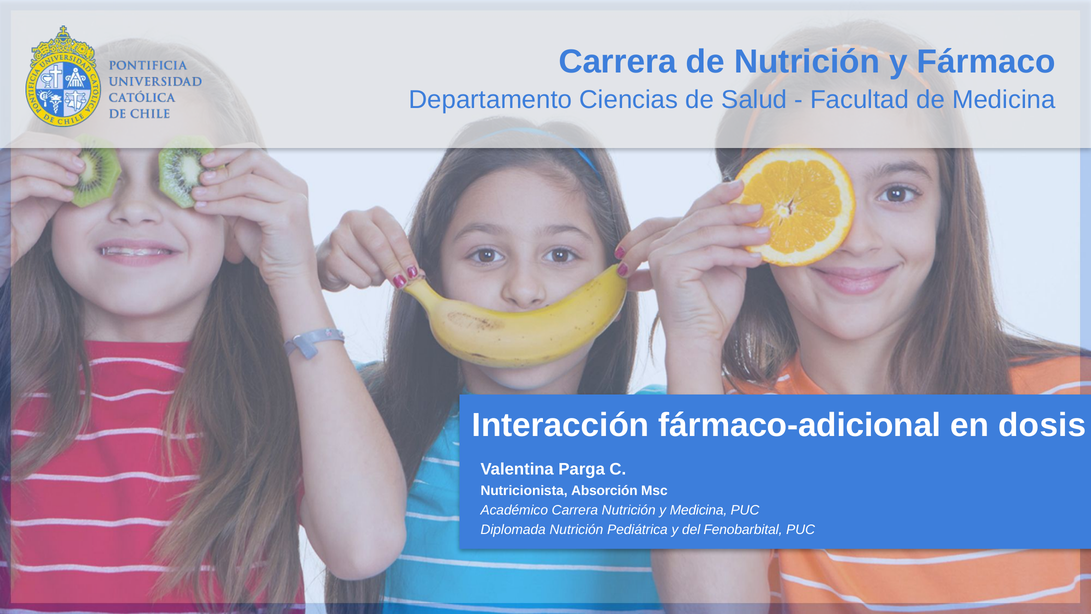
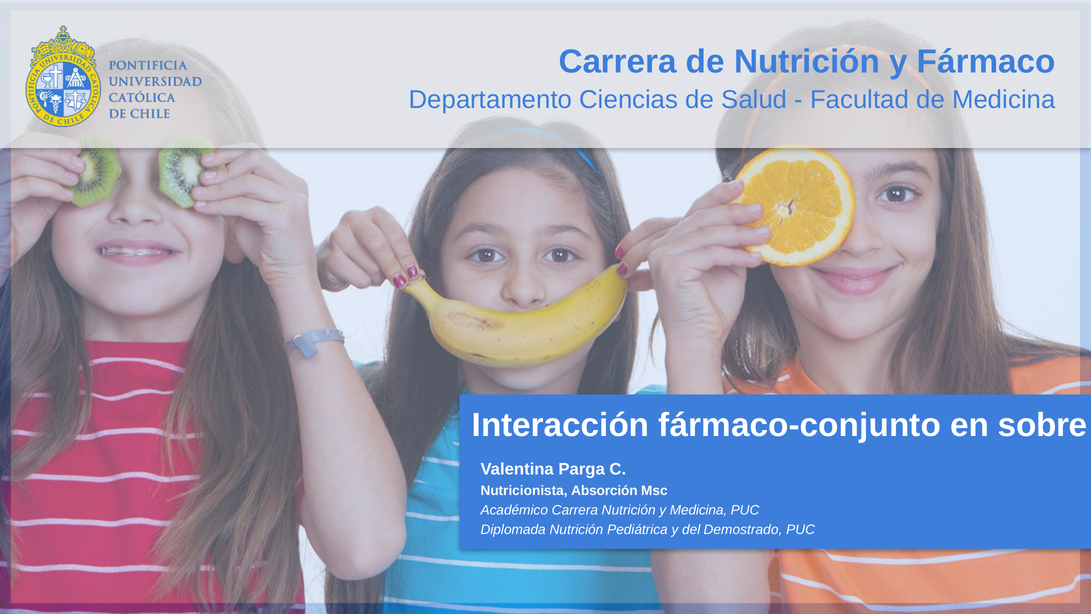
fármaco-adicional: fármaco-adicional -> fármaco-conjunto (800, 425)
dosis: dosis -> sobre (1043, 425)
Fenobarbital: Fenobarbital -> Demostrado (743, 530)
